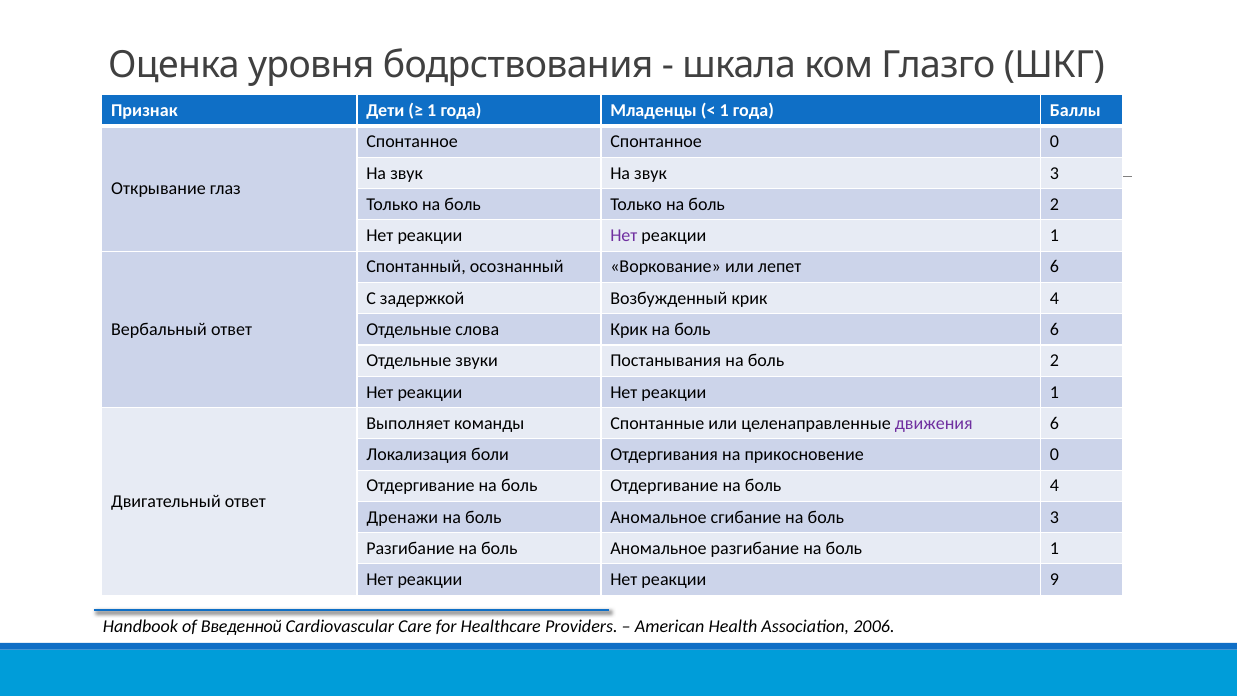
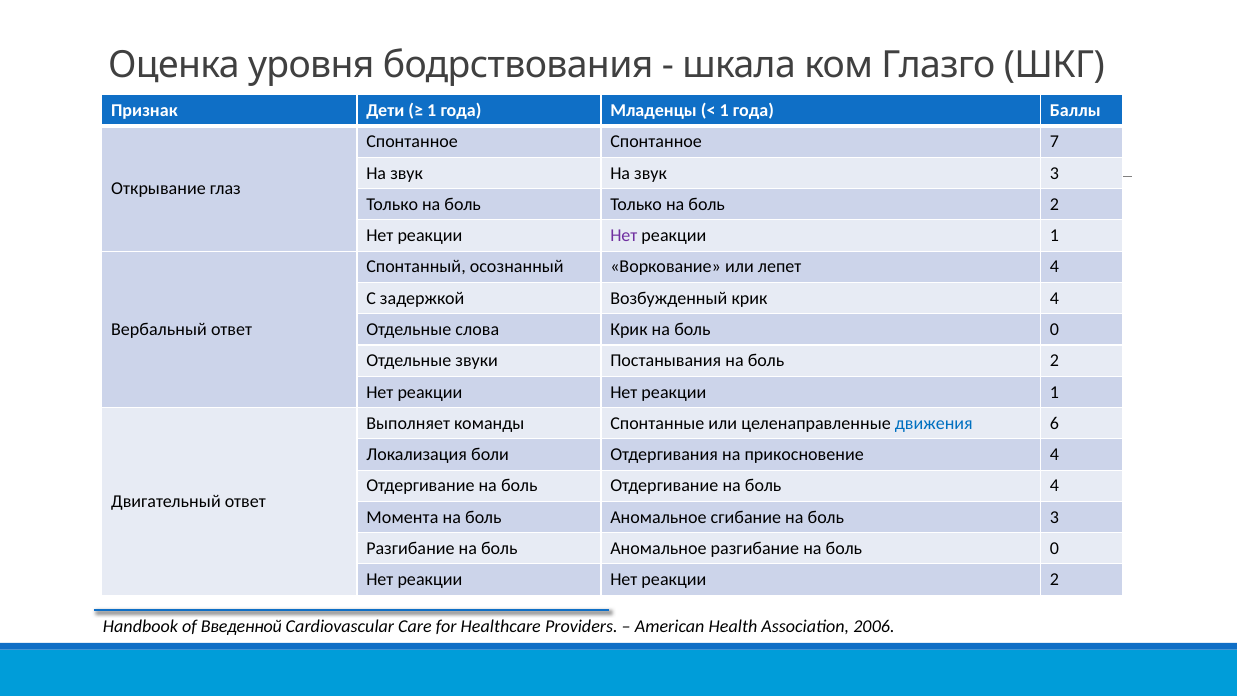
Спонтанное 0: 0 -> 7 (1054, 142)
лепет 6: 6 -> 4 (1054, 267)
Крик на боль 6: 6 -> 0 (1054, 329)
движения colour: purple -> blue (934, 423)
прикосновение 0: 0 -> 4 (1054, 455)
Дренажи: Дренажи -> Момента (402, 517)
разгибание на боль 1: 1 -> 0 (1054, 548)
реакции 9: 9 -> 2 (1054, 580)
